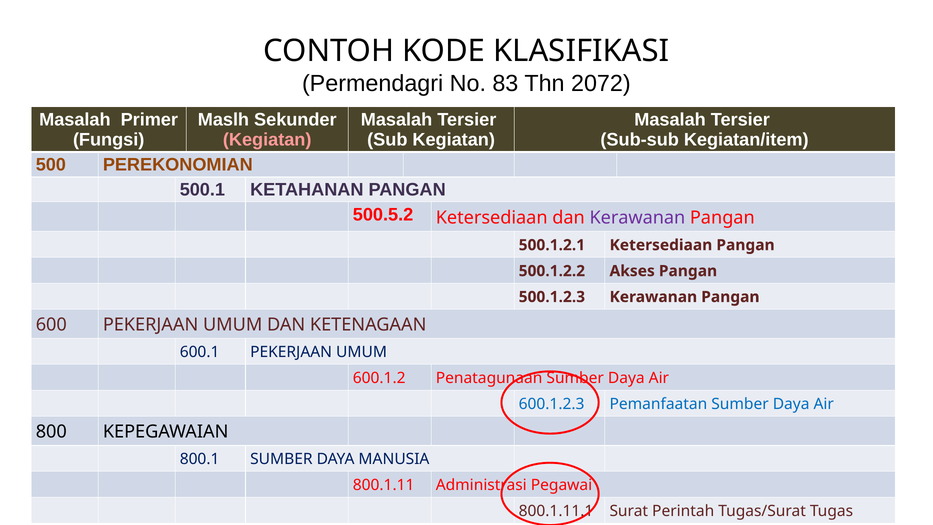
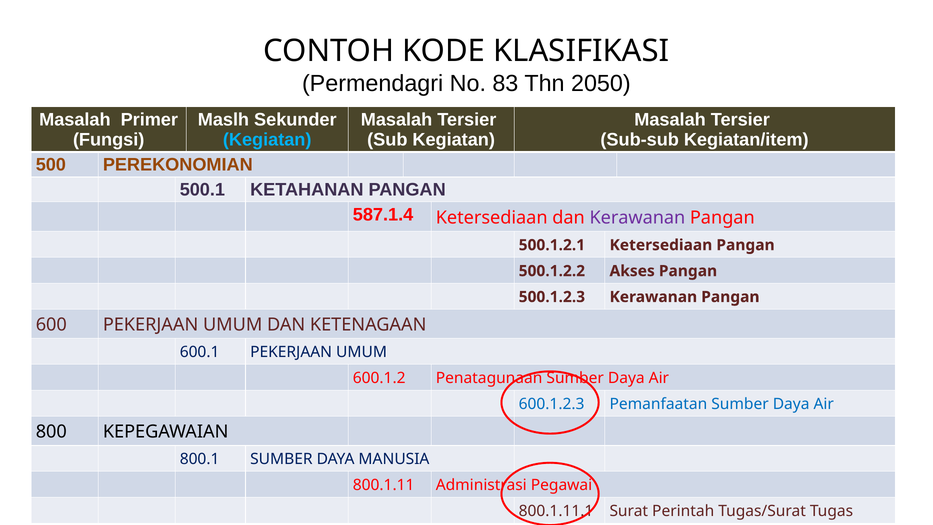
2072: 2072 -> 2050 (601, 84)
Kegiatan colour: pink -> light blue (267, 140)
500.5.2: 500.5.2 -> 587.1.4 (383, 215)
